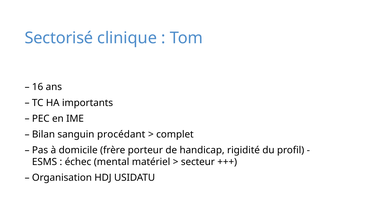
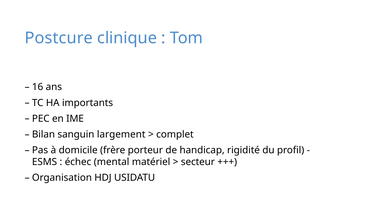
Sectorisé: Sectorisé -> Postcure (59, 38)
procédant: procédant -> largement (121, 135)
